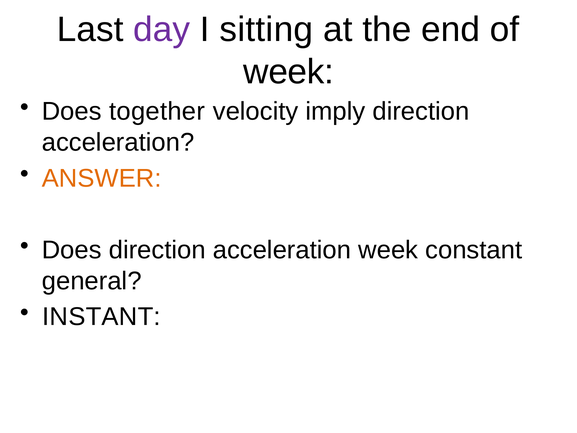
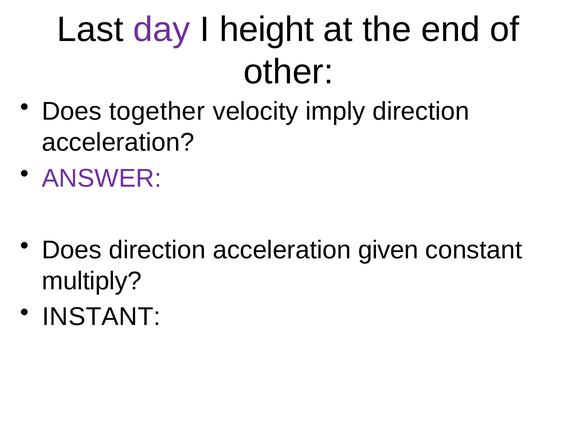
sitting: sitting -> height (267, 29)
week: week -> other (288, 72)
ANSWER colour: orange -> purple (102, 178)
acceleration week: week -> given (388, 250)
general: general -> multiply (92, 281)
